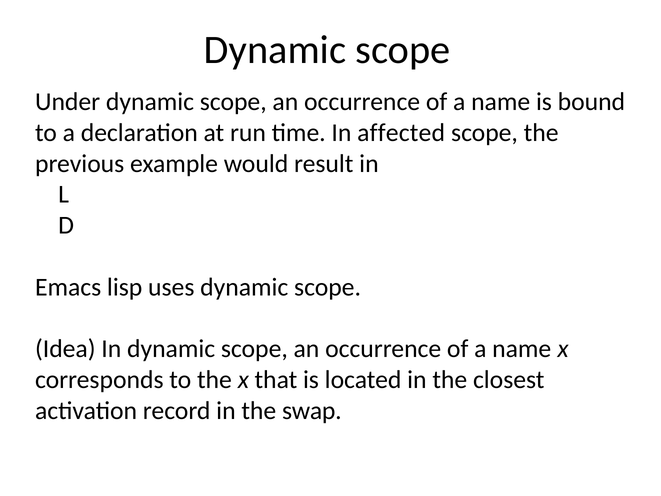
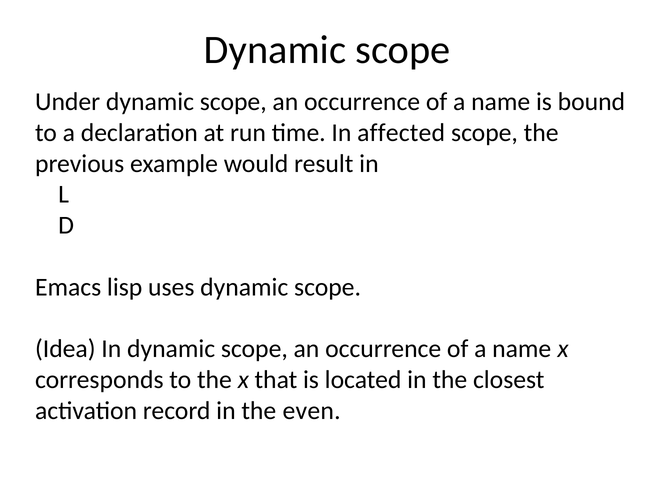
swap: swap -> even (312, 410)
